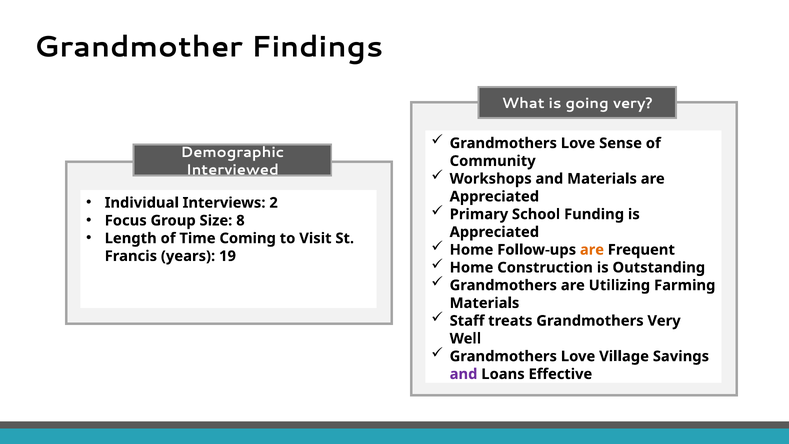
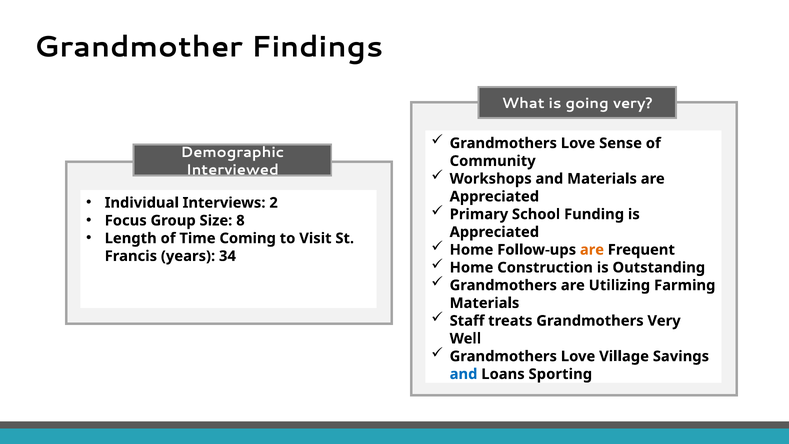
19: 19 -> 34 (227, 256)
and colour: purple -> blue (464, 374)
Effective: Effective -> Sporting (560, 374)
